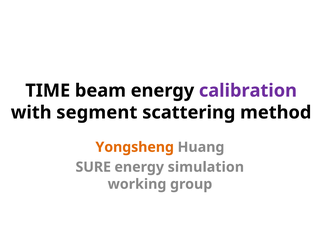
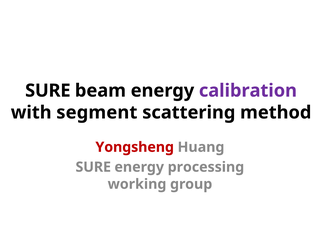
TIME: TIME -> SURE (48, 91)
Yongsheng colour: orange -> red (135, 147)
simulation: simulation -> processing (206, 167)
